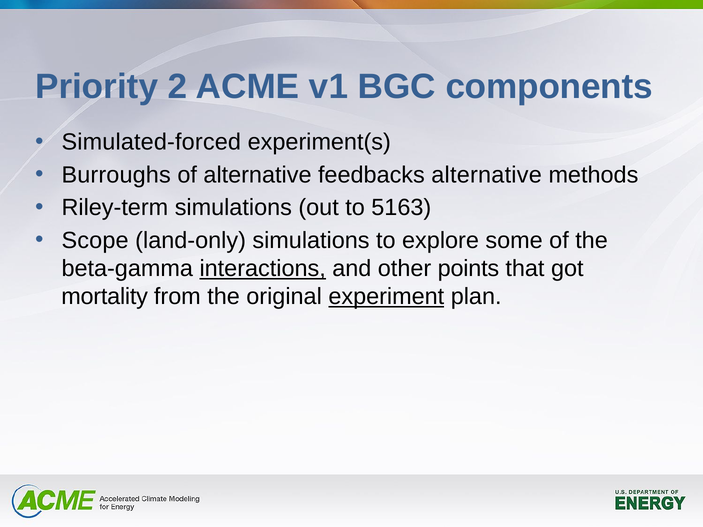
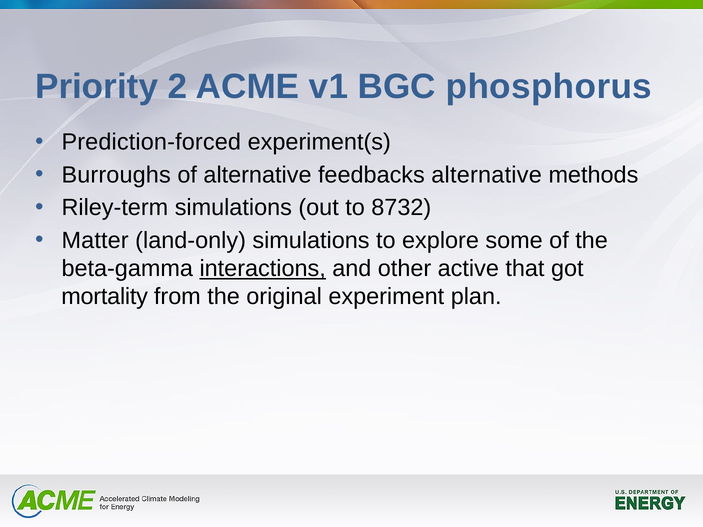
components: components -> phosphorus (549, 87)
Simulated-forced: Simulated-forced -> Prediction-forced (151, 142)
5163: 5163 -> 8732 (401, 208)
Scope: Scope -> Matter (95, 241)
points: points -> active (468, 269)
experiment underline: present -> none (386, 297)
